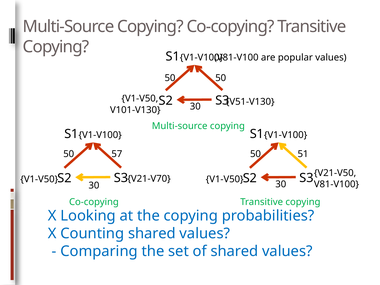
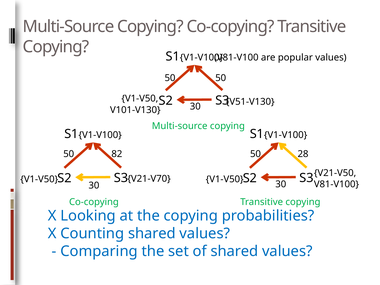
57: 57 -> 82 (117, 154)
51: 51 -> 28 (303, 154)
